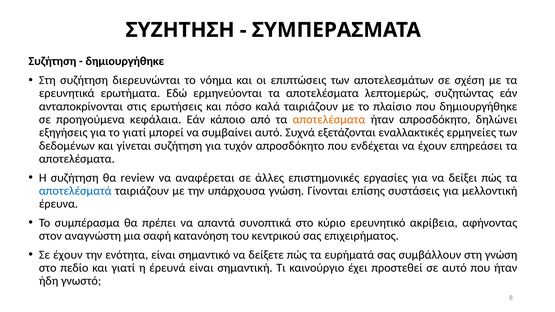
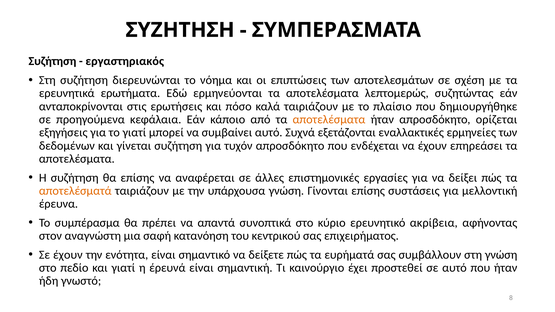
δημιουργήθηκε: δημιουργήθηκε -> εργαστηριακός (125, 61)
δηλώνει: δηλώνει -> ορίζεται (496, 120)
θα review: review -> επίσης (137, 178)
αποτελέσματά colour: blue -> orange (75, 191)
